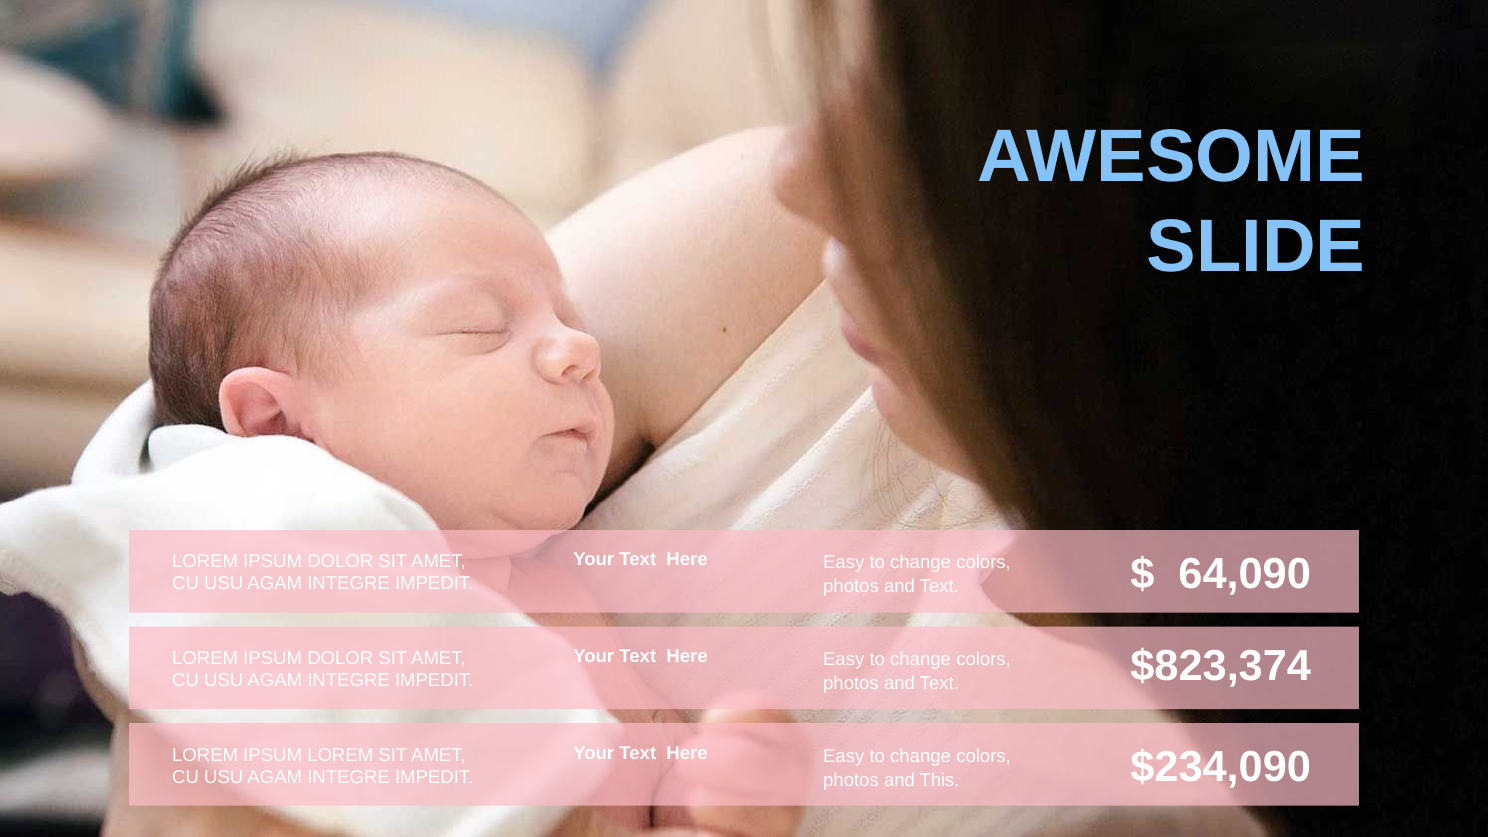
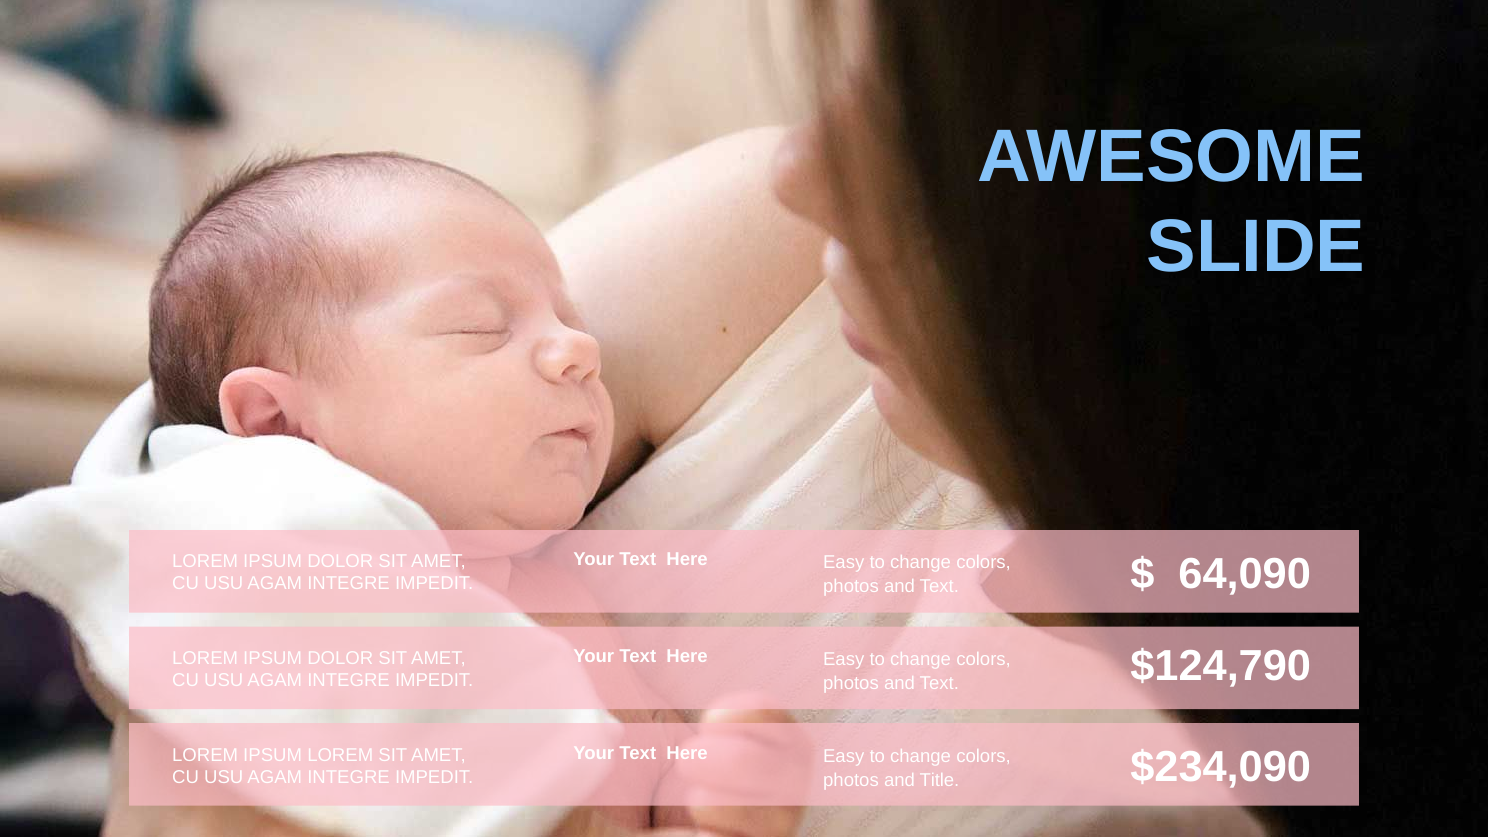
$823,374: $823,374 -> $124,790 (1221, 666)
This: This -> Title (939, 780)
